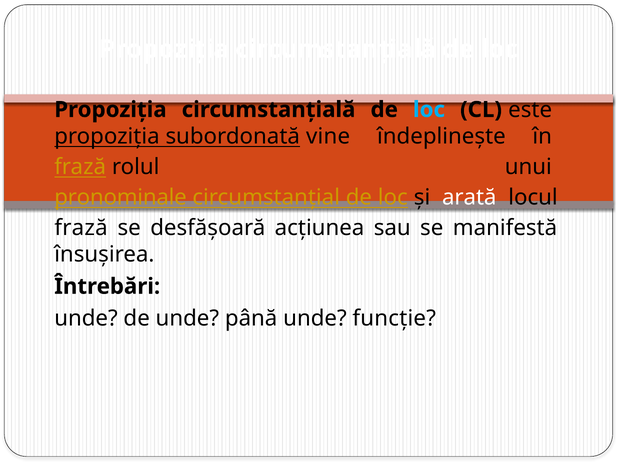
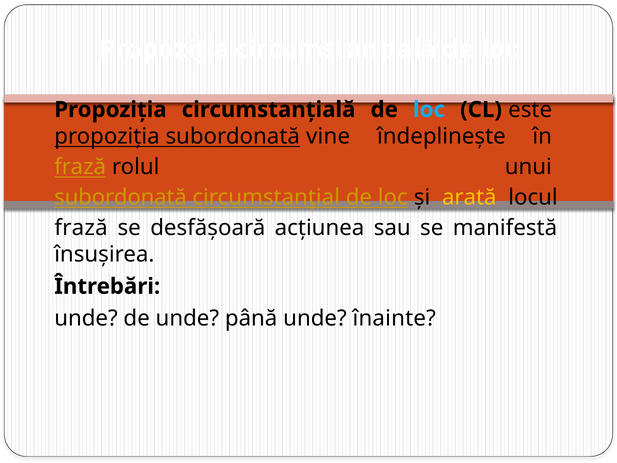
pronominale: pronominale -> subordonată (121, 197)
arată colour: white -> yellow (469, 197)
funcție: funcție -> înainte (394, 318)
